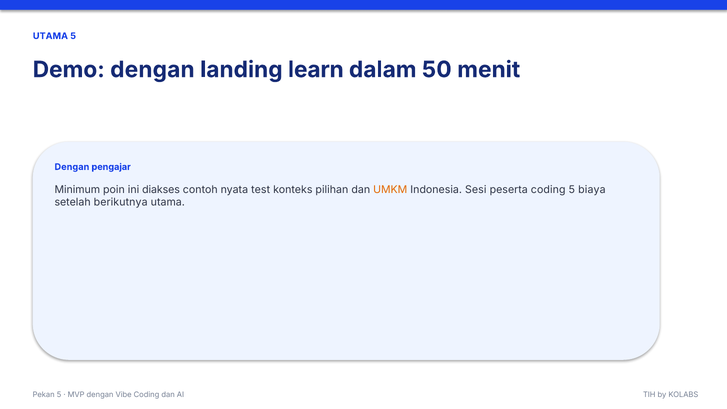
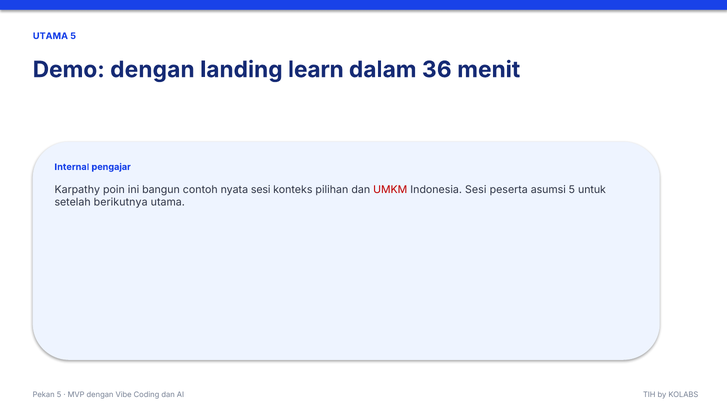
50: 50 -> 36 (437, 70)
Dengan: Dengan -> Internal (72, 167)
Minimum: Minimum -> Karpathy (77, 190)
diakses: diakses -> bangun (161, 190)
nyata test: test -> sesi (261, 190)
UMKM colour: orange -> red (390, 190)
peserta coding: coding -> asumsi (548, 190)
biaya: biaya -> untuk (592, 190)
